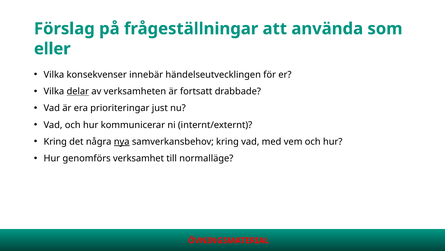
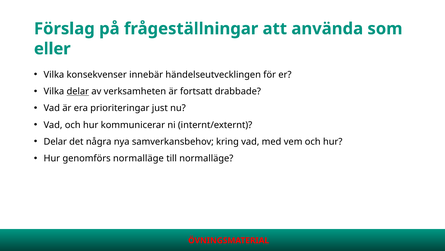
Kring: Kring -> Delar (55, 141)
nya underline: present -> none (122, 141)
genomförs verksamhet: verksamhet -> normalläge (138, 158)
